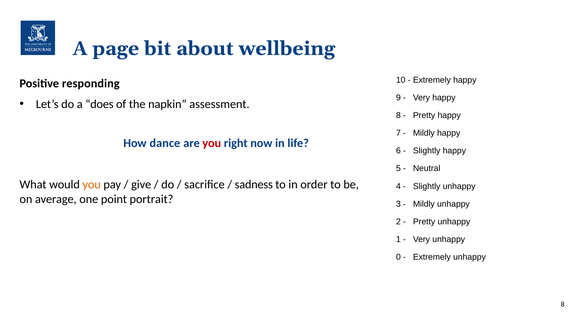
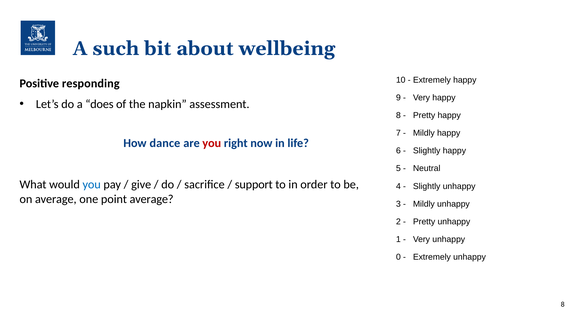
page: page -> such (116, 49)
you colour: orange -> blue (92, 184)
sadness: sadness -> support (254, 184)
point portrait: portrait -> average (152, 199)
